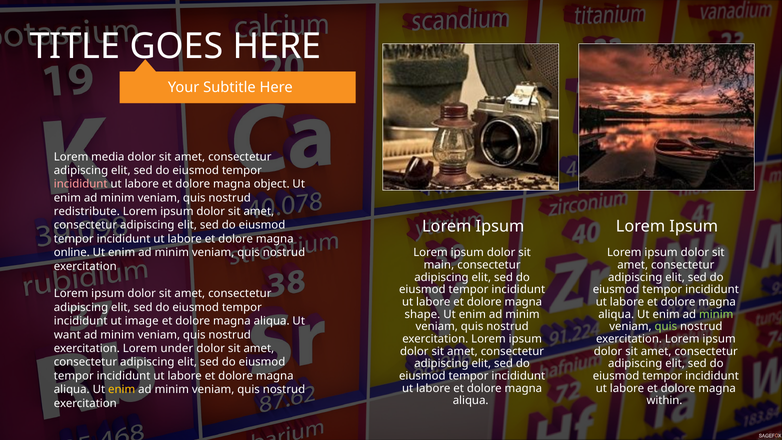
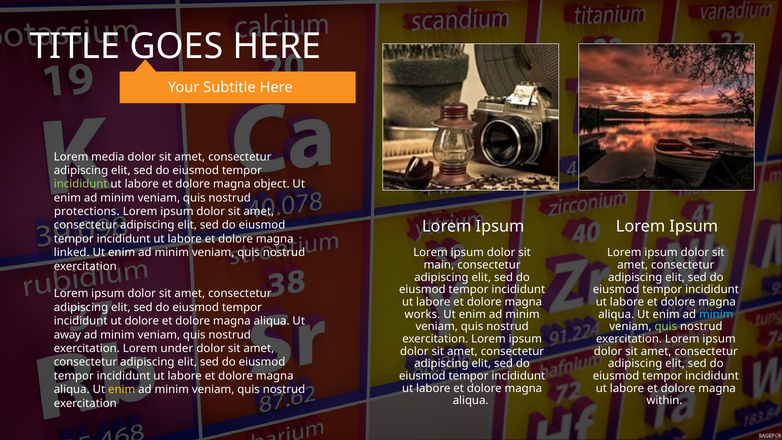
incididunt colour: pink -> light green (81, 184)
redistribute: redistribute -> protections (87, 211)
online: online -> linked (72, 253)
shape: shape -> works (422, 314)
minim colour: light green -> light blue (716, 314)
ut image: image -> dolore (142, 321)
want: want -> away (67, 335)
